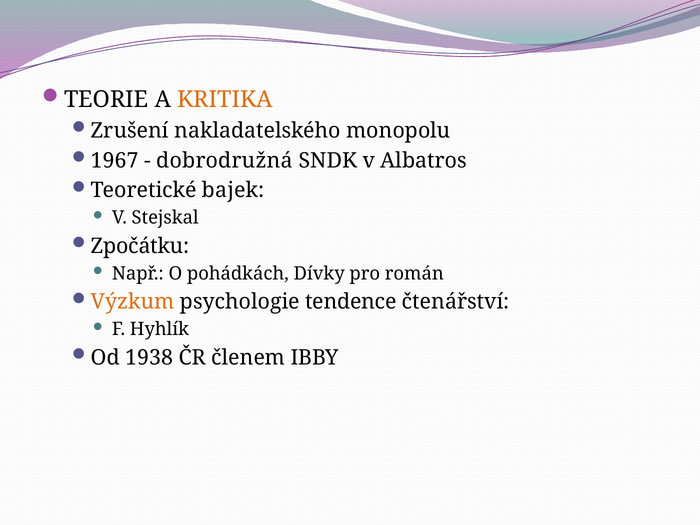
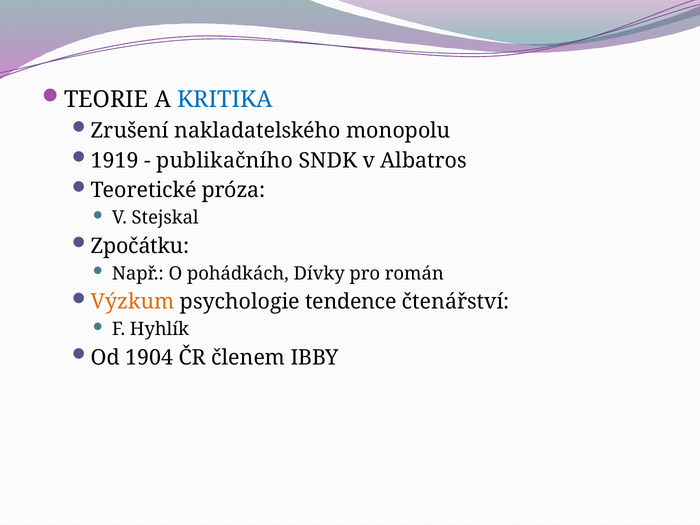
KRITIKA colour: orange -> blue (225, 100)
1967: 1967 -> 1919 (115, 161)
dobrodružná: dobrodružná -> publikačního (225, 161)
bajek: bajek -> próza (233, 190)
1938: 1938 -> 1904 (149, 358)
